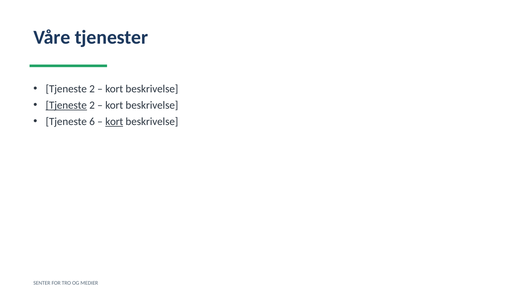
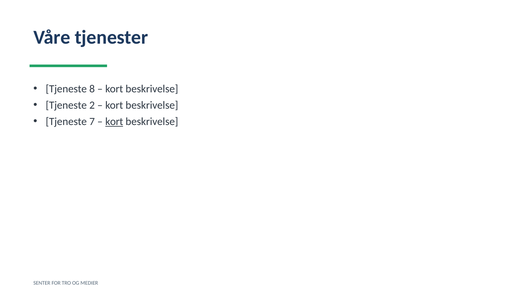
2: 2 -> 8 (92, 89)
Tjeneste underline: present -> none (66, 105)
6: 6 -> 7 (92, 122)
